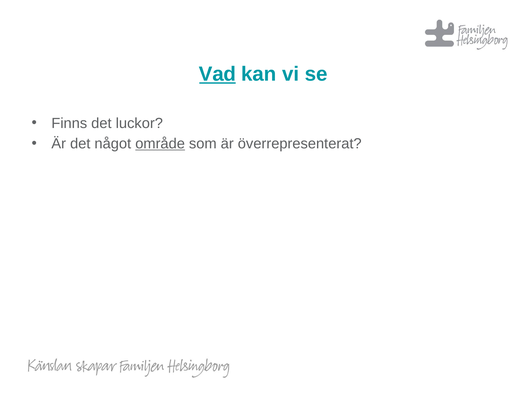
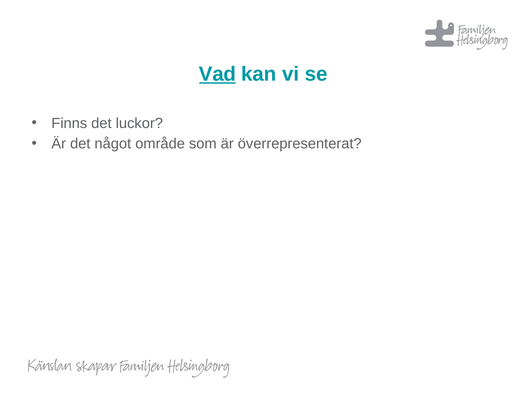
område underline: present -> none (160, 144)
